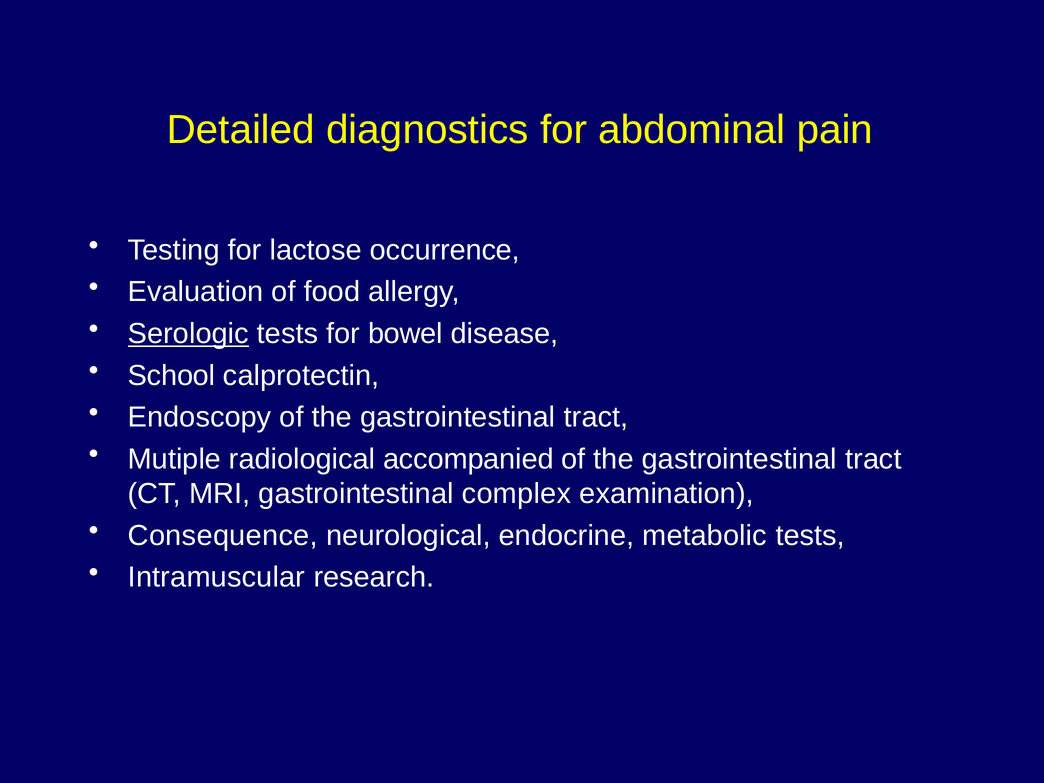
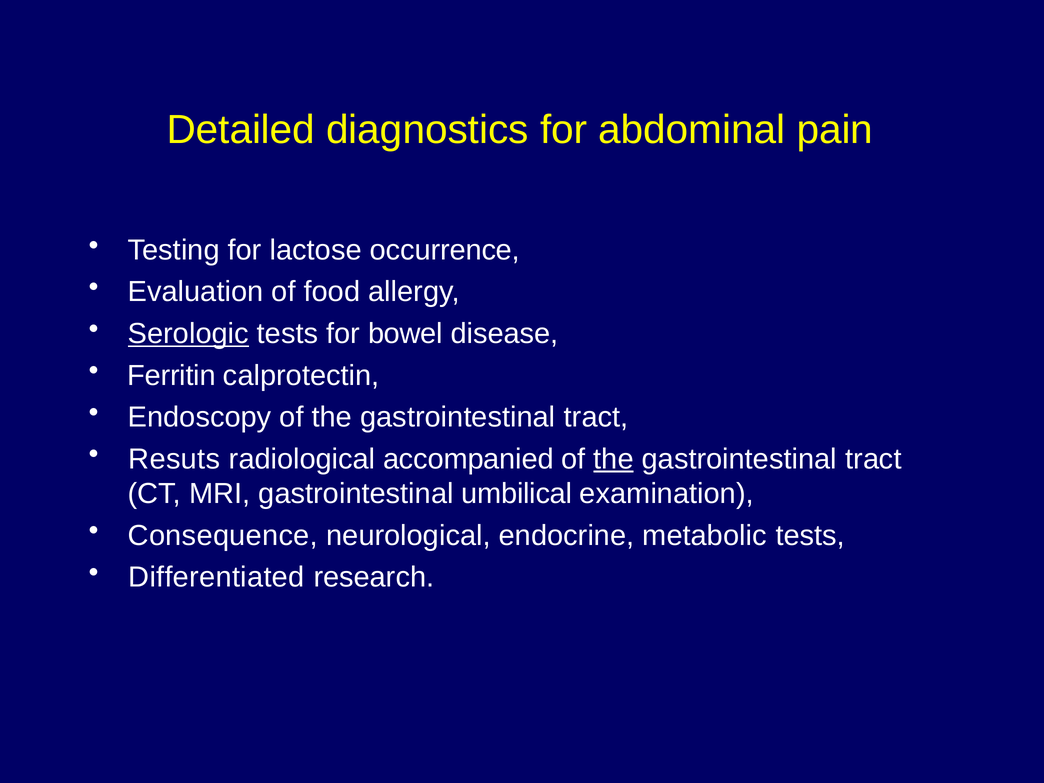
School: School -> Ferritin (172, 375)
Mutiple: Mutiple -> Resuts (174, 459)
the underline: none -> present (613, 459)
complex: complex -> umbilical (517, 494)
Intramuscular: Intramuscular -> Differentiated (216, 577)
